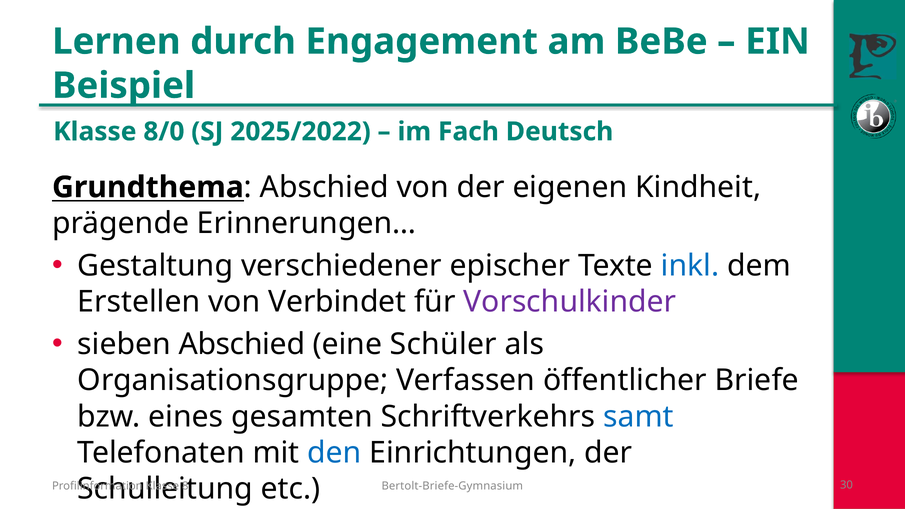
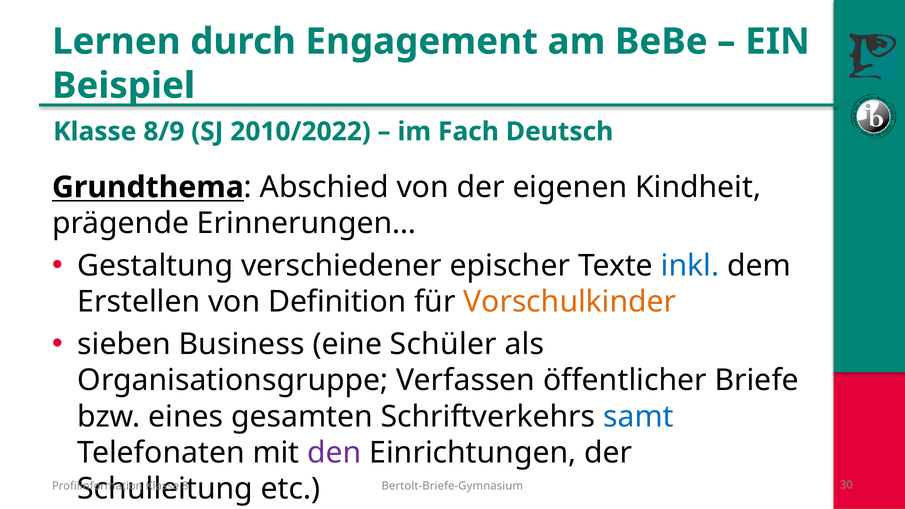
8/0: 8/0 -> 8/9 (164, 132)
2025/2022: 2025/2022 -> 2010/2022 (300, 132)
Verbindet: Verbindet -> Definition (337, 302)
Vorschulkinder colour: purple -> orange (570, 302)
sieben Abschied: Abschied -> Business (242, 344)
den colour: blue -> purple (334, 453)
